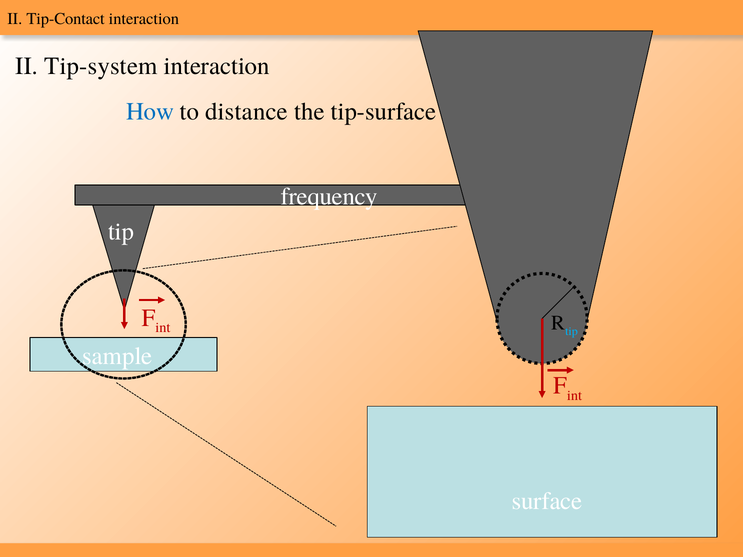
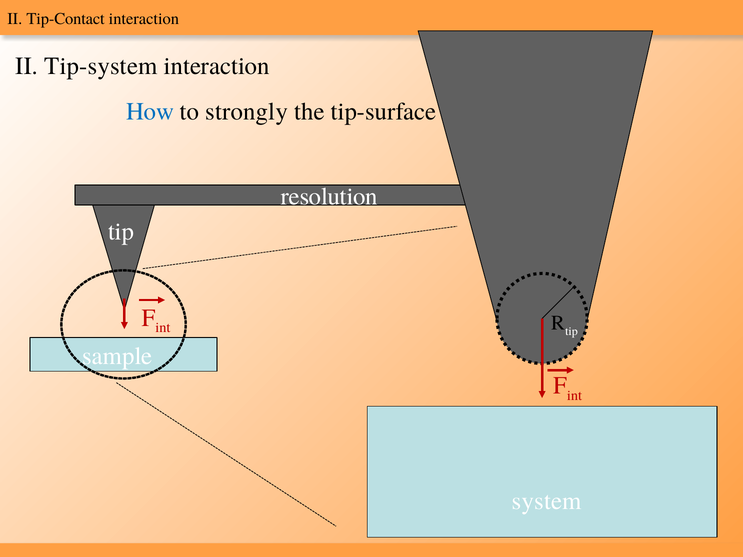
distance: distance -> strongly (247, 112)
frequency: frequency -> resolution (329, 197)
tip colour: light blue -> white (571, 331)
surface: surface -> system (547, 501)
